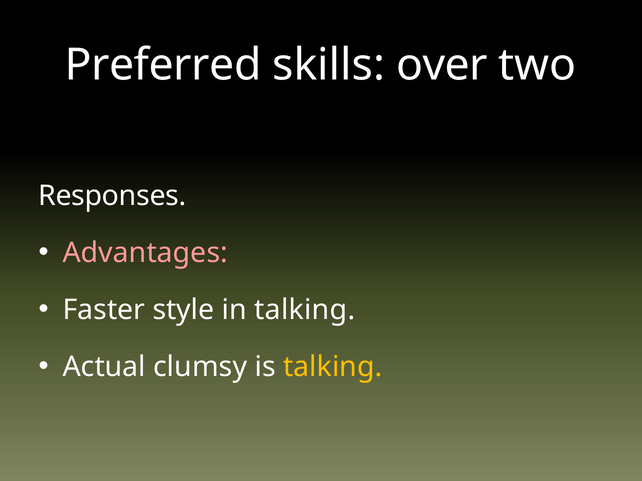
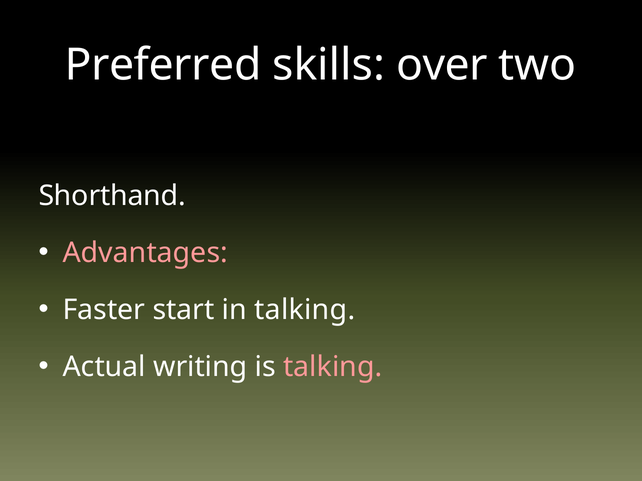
Responses: Responses -> Shorthand (112, 196)
style: style -> start (184, 310)
clumsy: clumsy -> writing (200, 367)
talking colour: yellow -> pink (333, 367)
